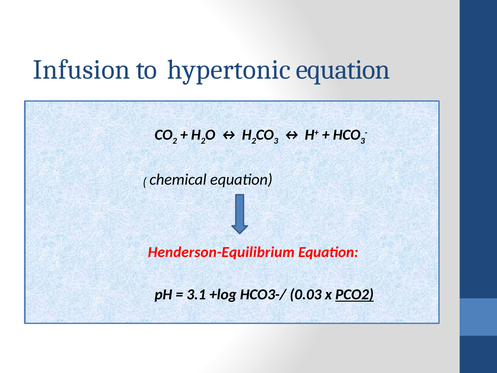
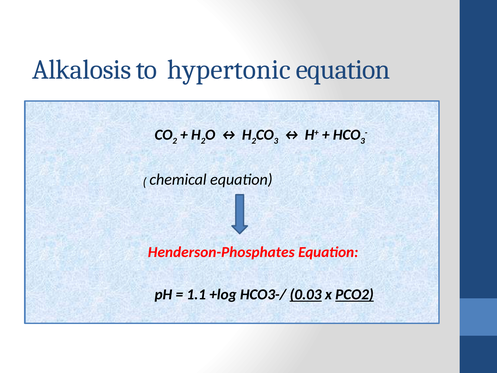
Infusion: Infusion -> Alkalosis (82, 70)
Henderson-Equilibrium: Henderson-Equilibrium -> Henderson-Phosphates (221, 252)
3.1: 3.1 -> 1.1 (196, 294)
0.03 underline: none -> present (306, 294)
